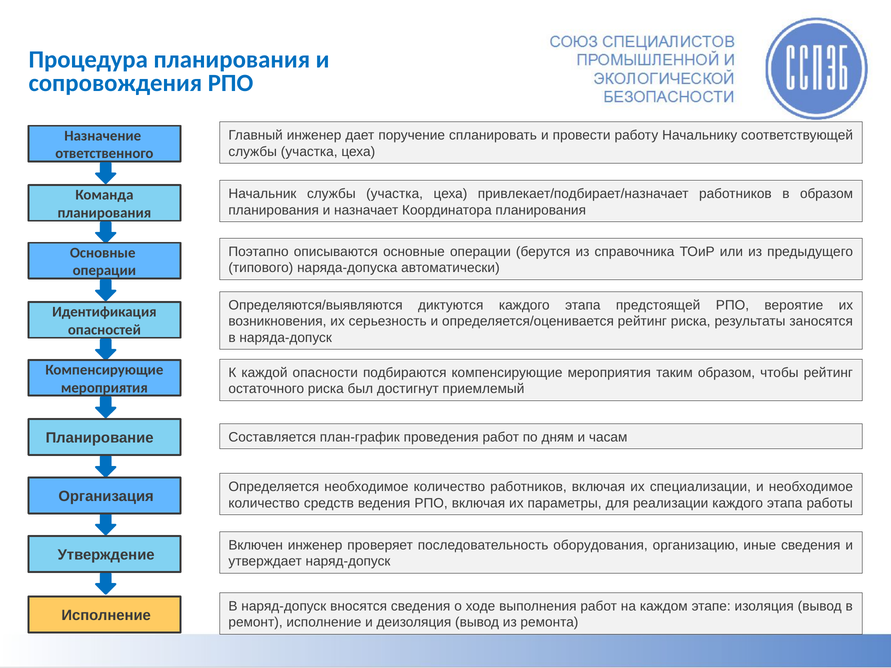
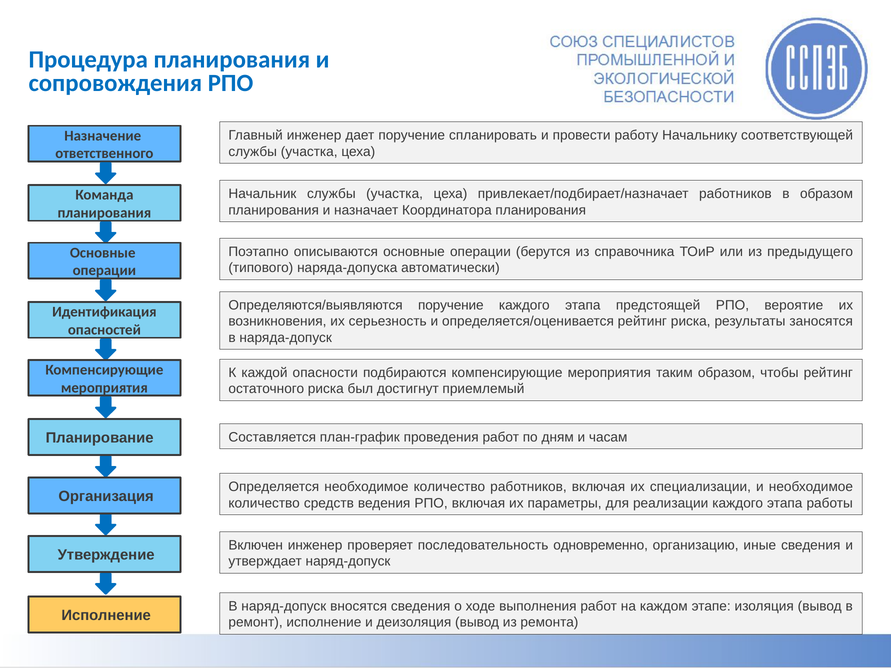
Определяются/выявляются диктуются: диктуются -> поручение (451, 305)
оборудования: оборудования -> одновременно (601, 545)
